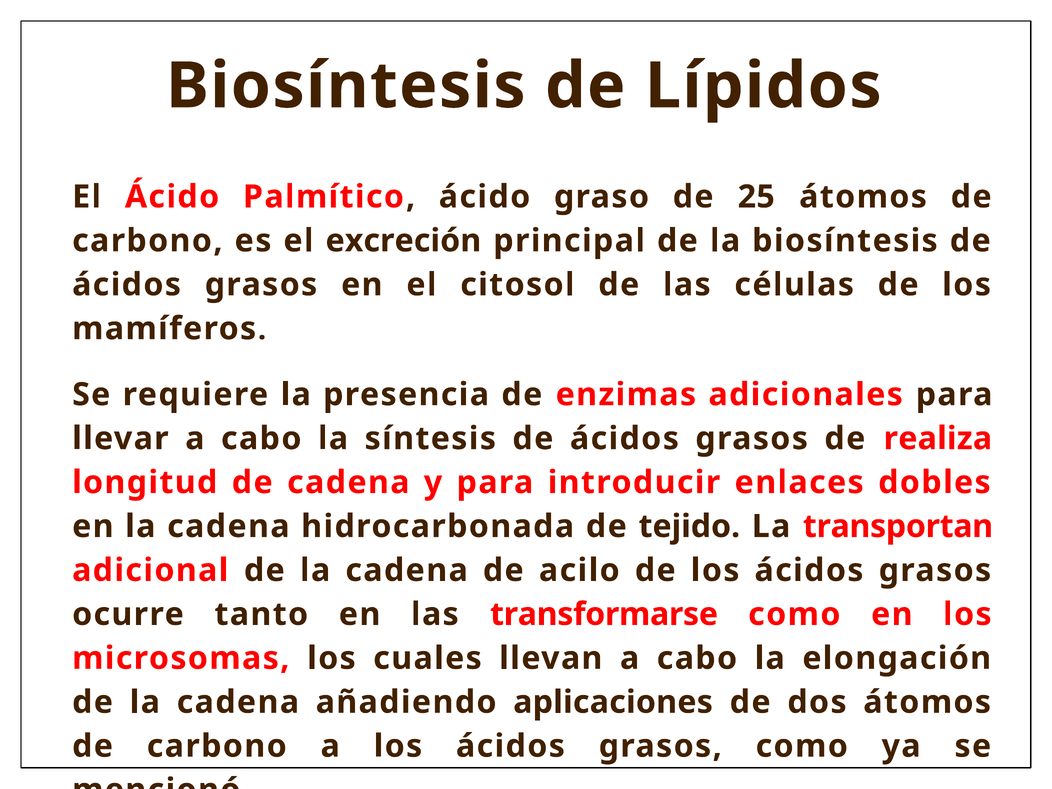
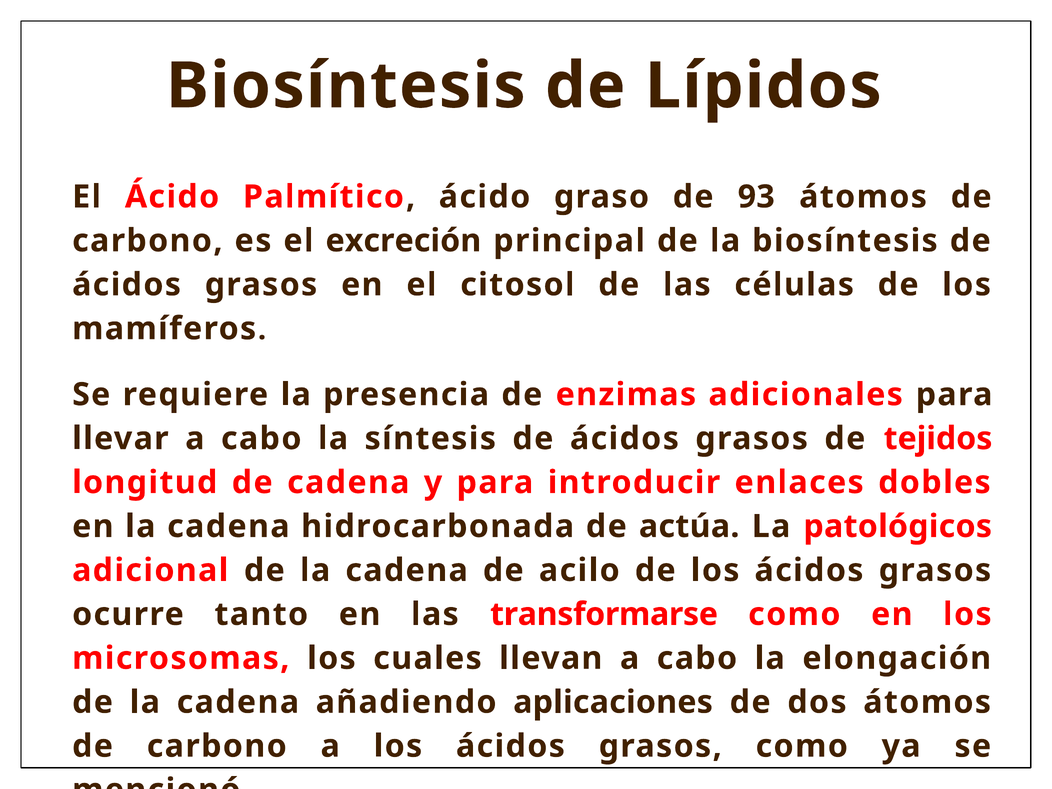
25: 25 -> 93 (756, 197)
realiza: realiza -> tejidos (938, 439)
tejido: tejido -> actúa (689, 526)
transportan: transportan -> patológicos (898, 526)
